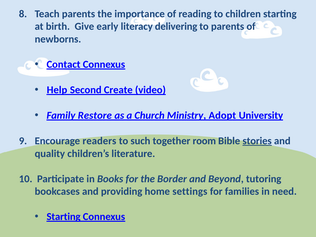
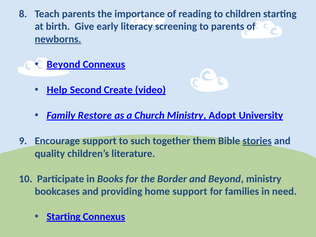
delivering: delivering -> screening (176, 27)
newborns underline: none -> present (58, 39)
Contact: Contact -> Beyond (63, 64)
Encourage readers: readers -> support (99, 141)
room: room -> them (204, 141)
Beyond tutoring: tutoring -> ministry (264, 179)
home settings: settings -> support (190, 191)
